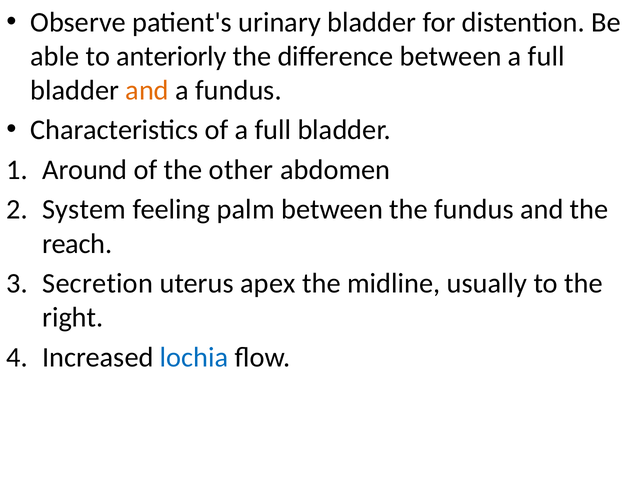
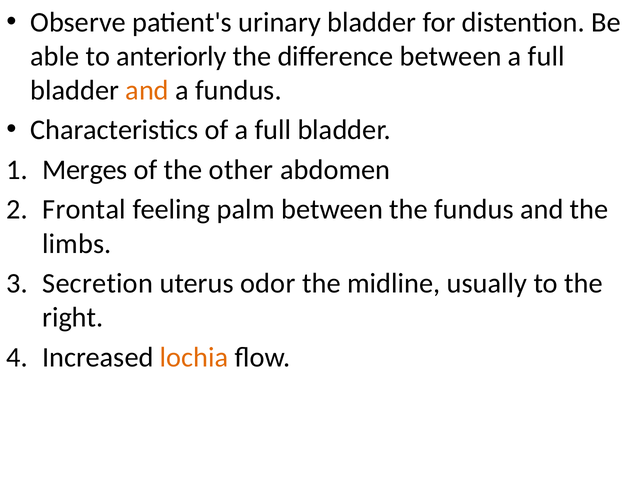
Around: Around -> Merges (85, 170)
System: System -> Frontal (84, 209)
reach: reach -> limbs (77, 243)
apex: apex -> odor (268, 283)
lochia colour: blue -> orange (194, 357)
